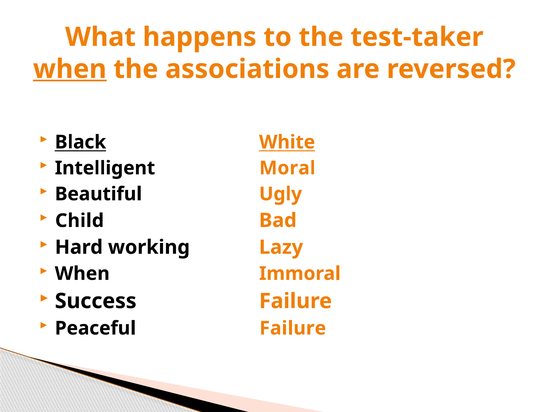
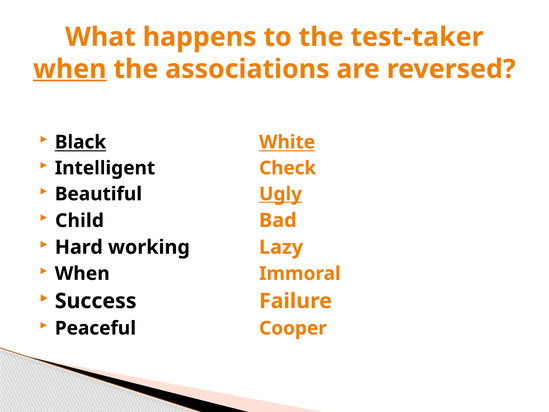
Moral: Moral -> Check (288, 168)
Ugly underline: none -> present (281, 194)
Peaceful Failure: Failure -> Cooper (293, 328)
